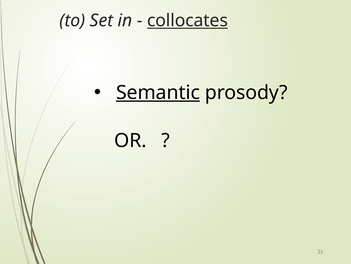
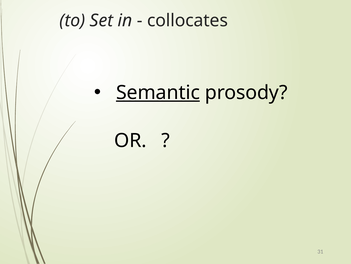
collocates underline: present -> none (188, 21)
